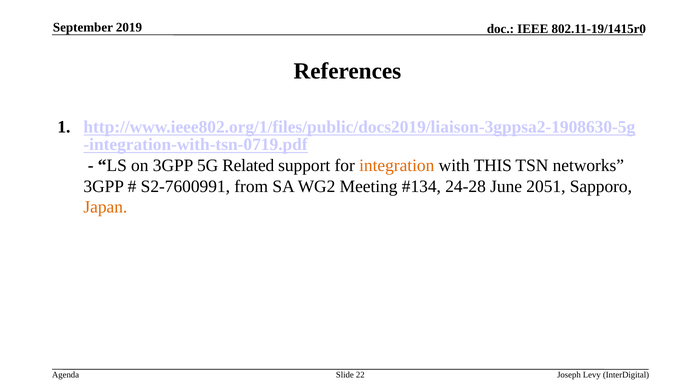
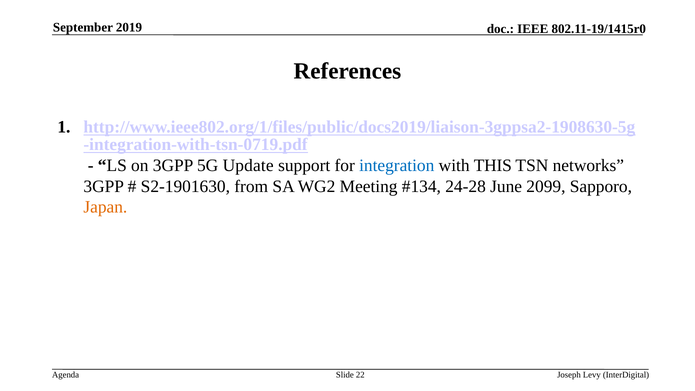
Related: Related -> Update (248, 165)
integration colour: orange -> blue (397, 165)
S2-7600991: S2-7600991 -> S2-1901630 (185, 186)
2051: 2051 -> 2099 (546, 186)
